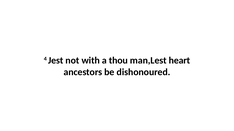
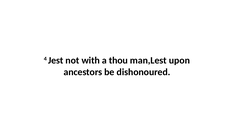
heart: heart -> upon (179, 61)
